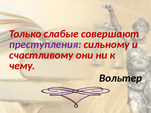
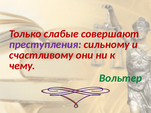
Вольтер colour: black -> green (121, 78)
